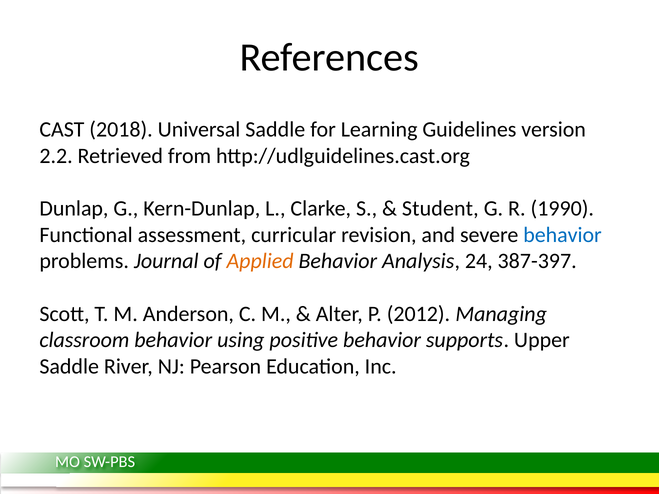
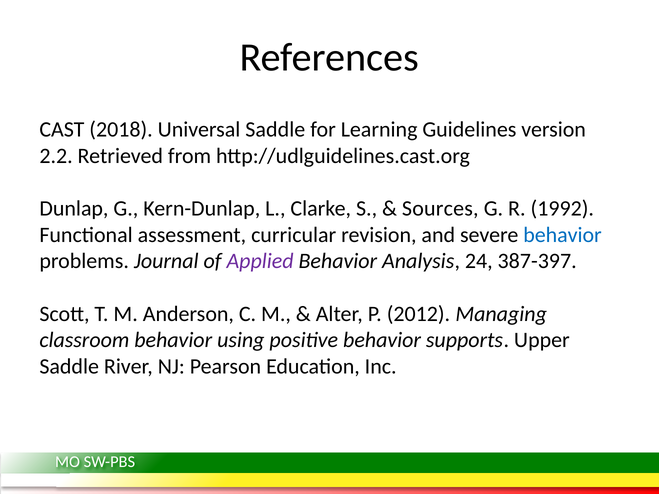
Student: Student -> Sources (440, 209)
1990: 1990 -> 1992 (562, 209)
Applied colour: orange -> purple (260, 261)
